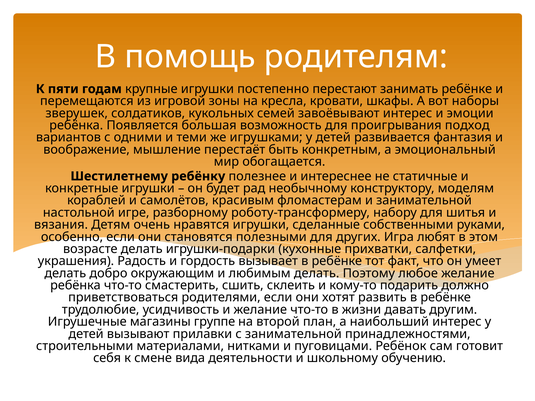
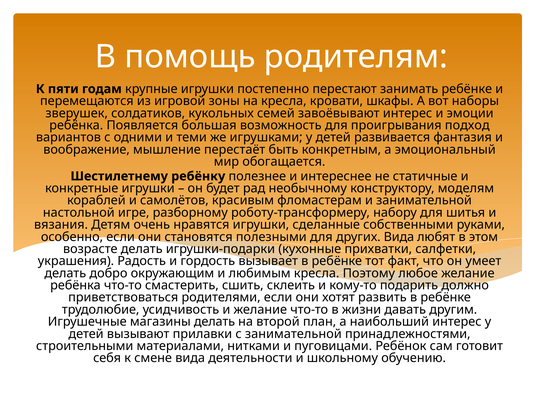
других Игра: Игра -> Вида (399, 237)
любимым делать: делать -> кресла (317, 273)
магазины группе: группе -> делать (214, 322)
